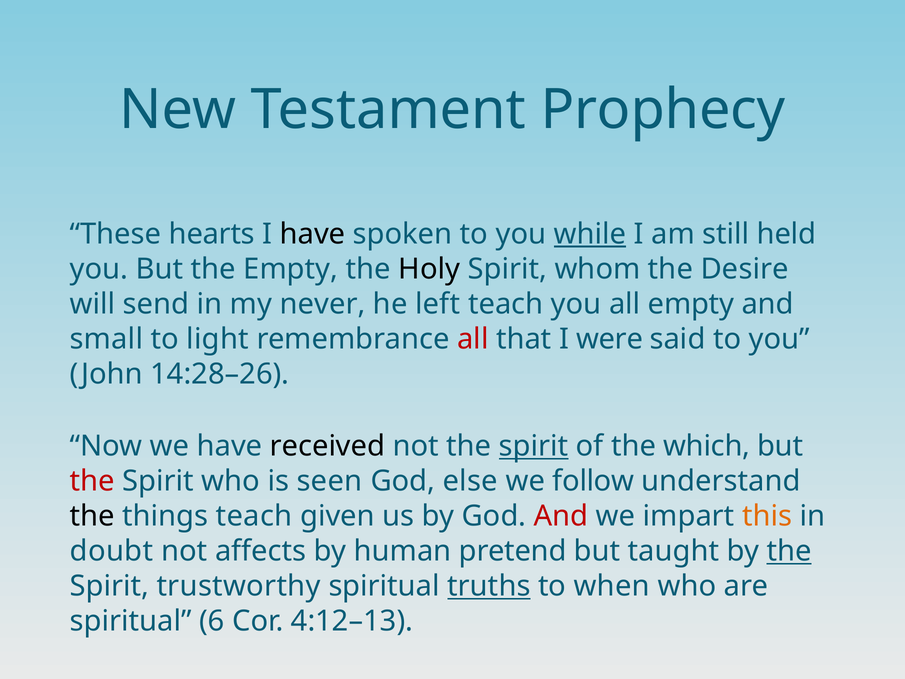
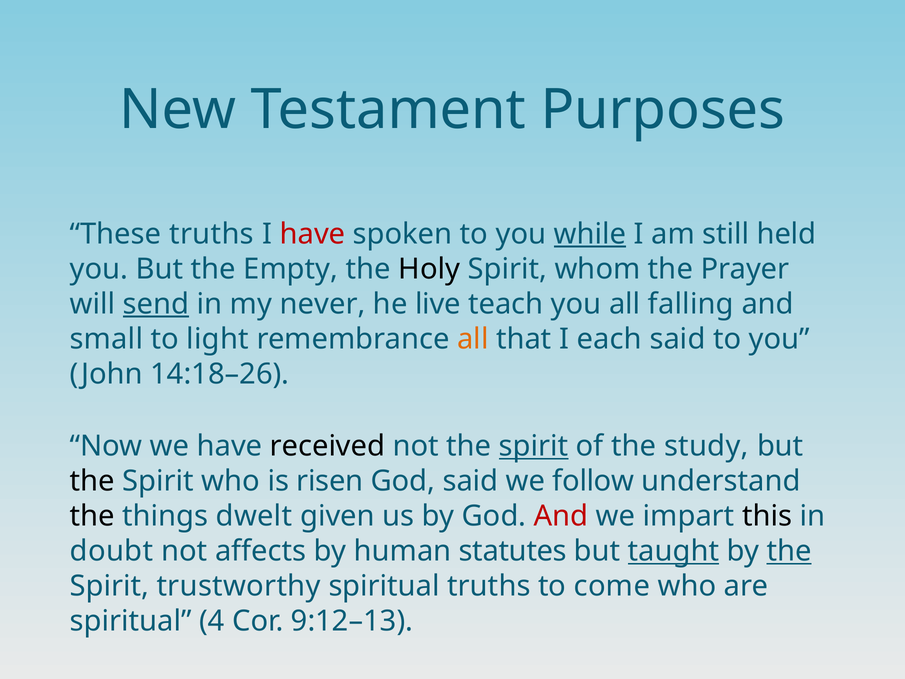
Prophecy: Prophecy -> Purposes (663, 110)
These hearts: hearts -> truths (212, 234)
have colour: black -> red (313, 234)
Desire: Desire -> Prayer (745, 269)
send underline: none -> present (156, 304)
left: left -> live (438, 304)
all empty: empty -> falling (691, 304)
all colour: red -> orange (473, 339)
were: were -> each (609, 339)
14:28–26: 14:28–26 -> 14:18–26 (220, 374)
which: which -> study (706, 446)
the colour: red -> black (92, 481)
seen: seen -> risen (330, 481)
God else: else -> said (470, 481)
things teach: teach -> dwelt (254, 516)
this colour: orange -> black (767, 516)
pretend: pretend -> statutes (513, 551)
taught underline: none -> present (674, 551)
truths underline: present -> none (489, 586)
when: when -> come (612, 586)
6: 6 -> 4 (212, 621)
4:12–13: 4:12–13 -> 9:12–13 (352, 621)
